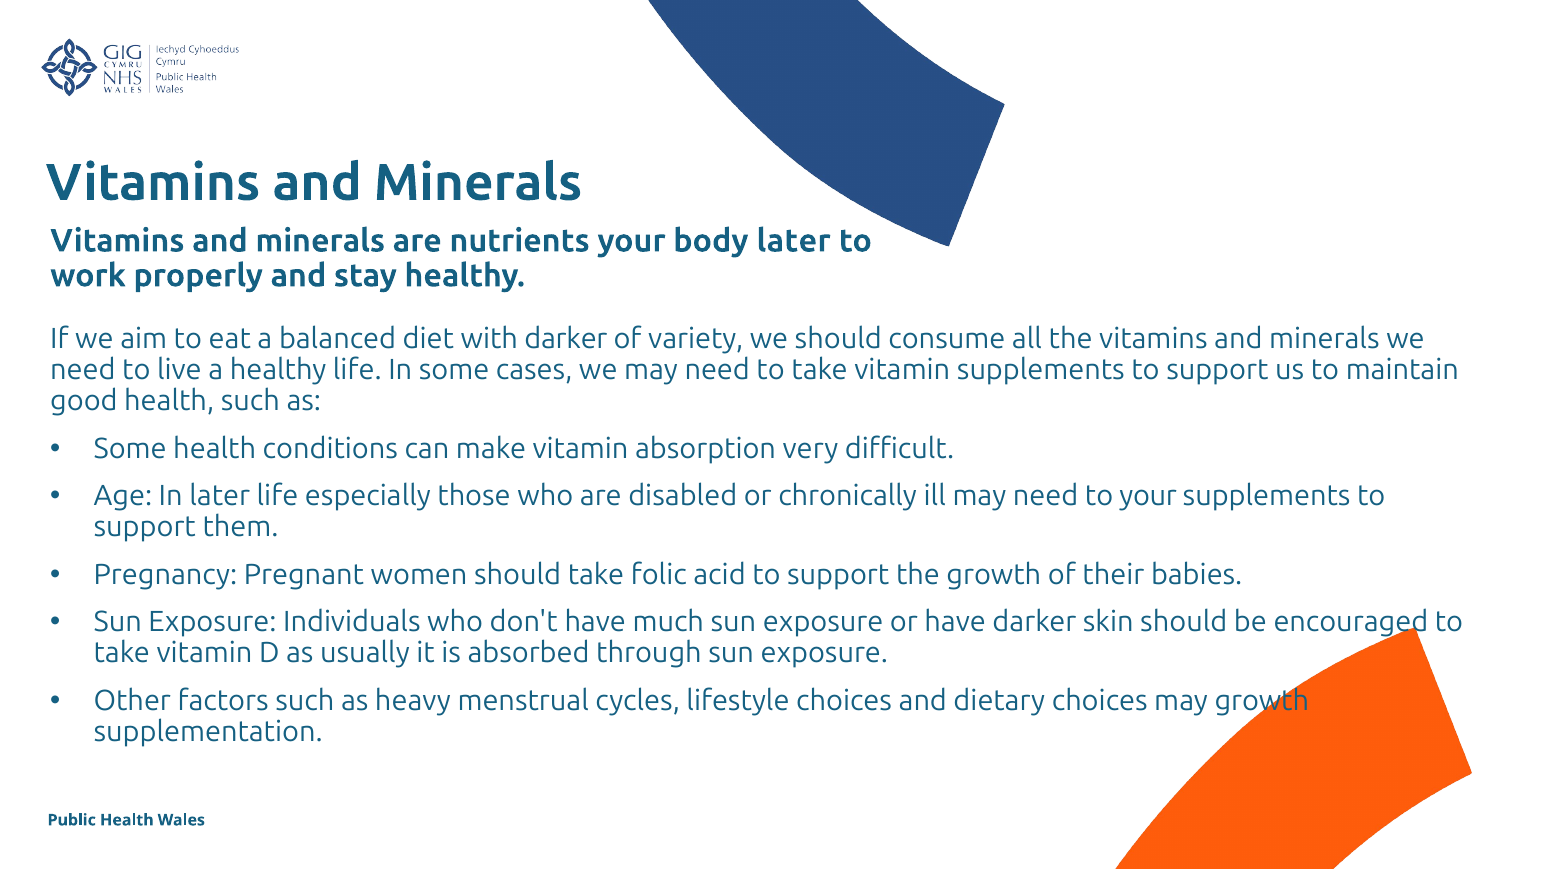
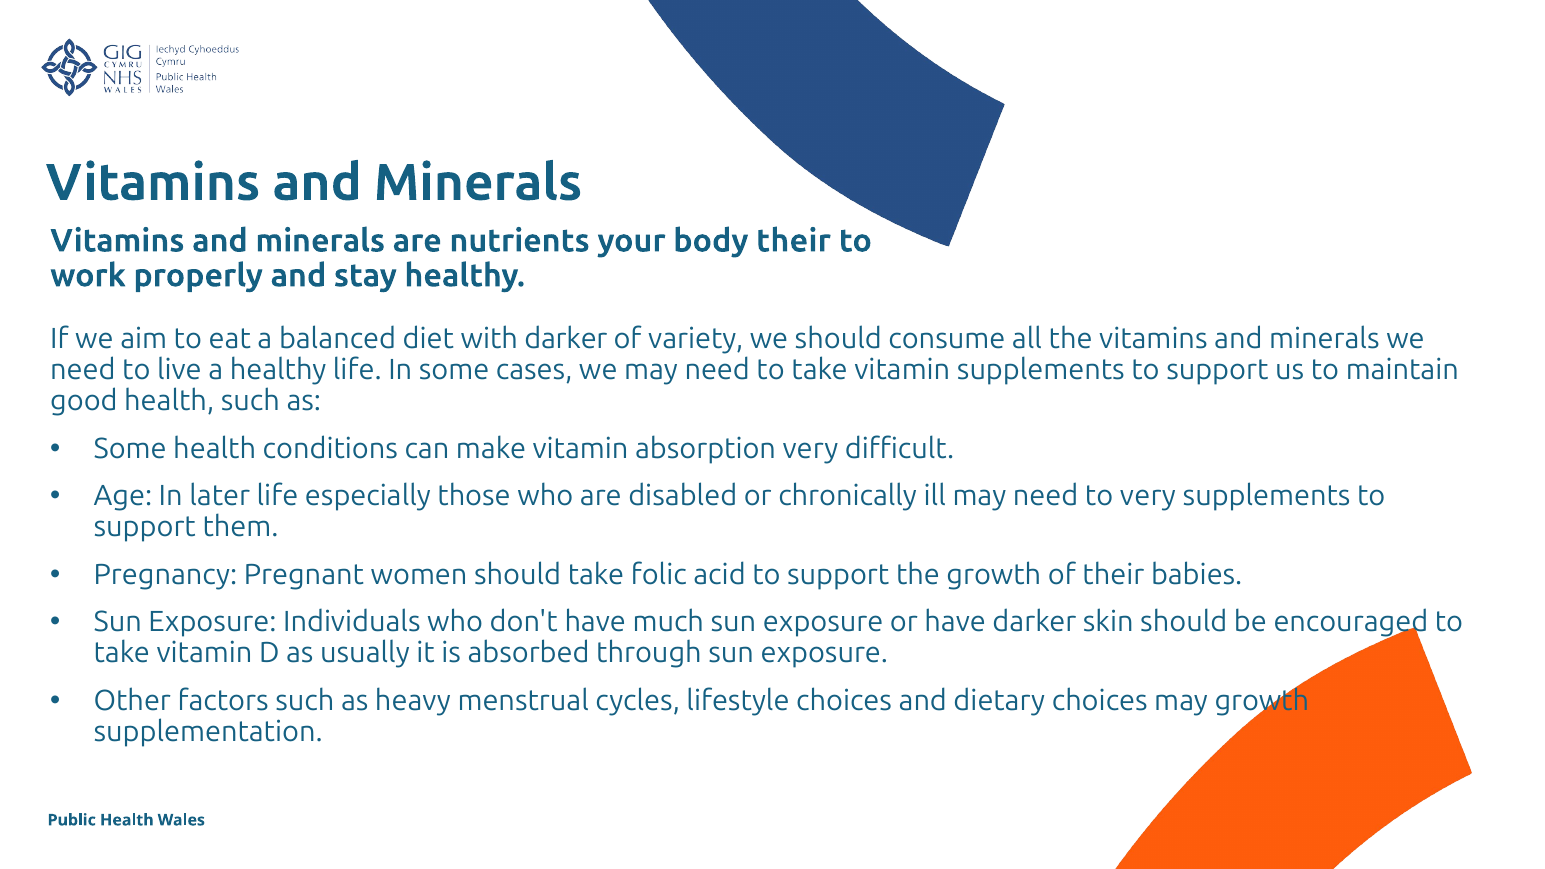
body later: later -> their (794, 241)
to your: your -> very (1148, 496)
